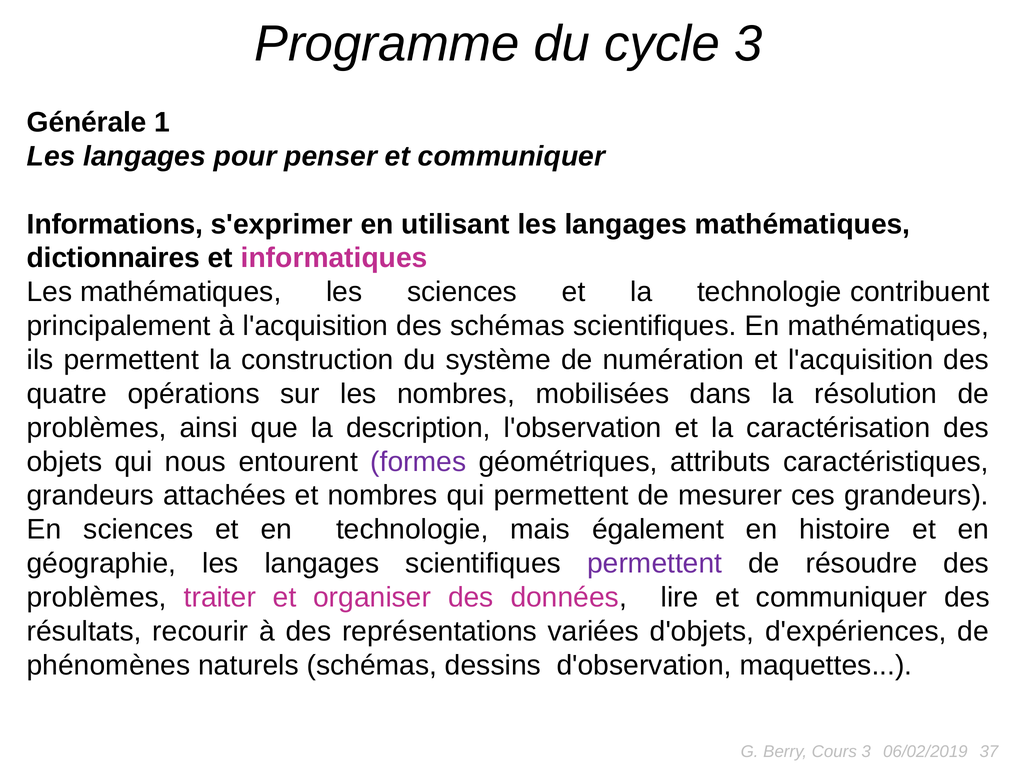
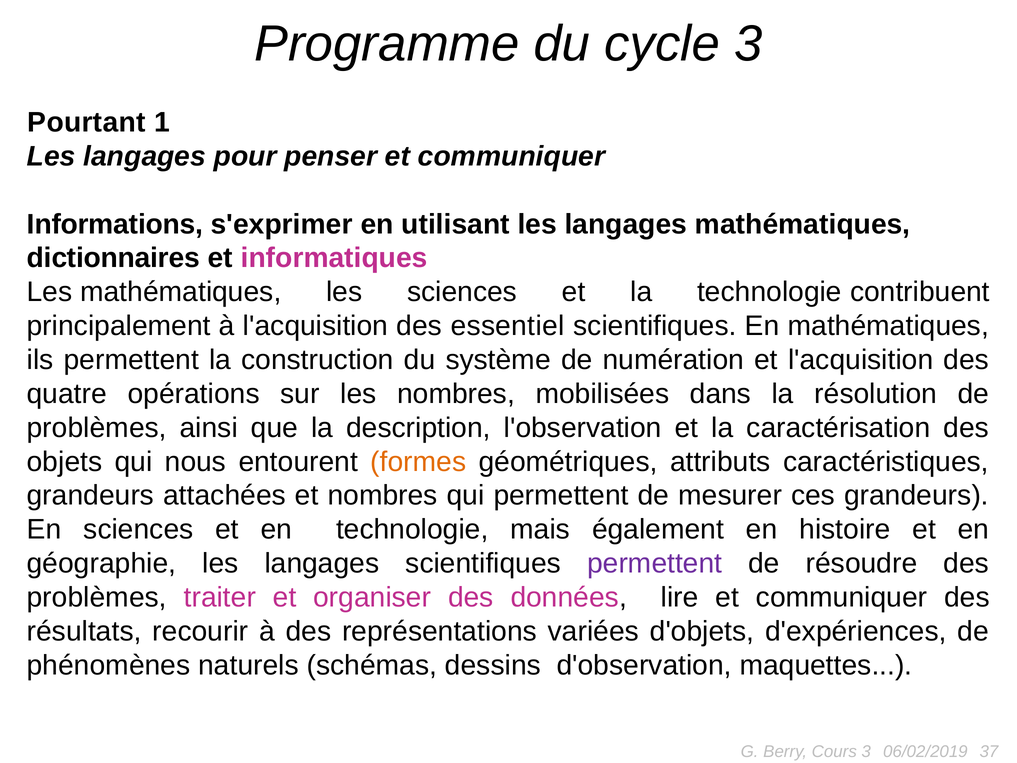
Générale: Générale -> Pourtant (86, 122)
des schémas: schémas -> essentiel (507, 326)
formes colour: purple -> orange (418, 462)
